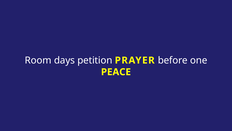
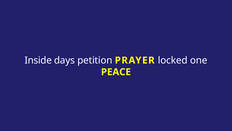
Room: Room -> Inside (38, 60)
before: before -> locked (173, 60)
